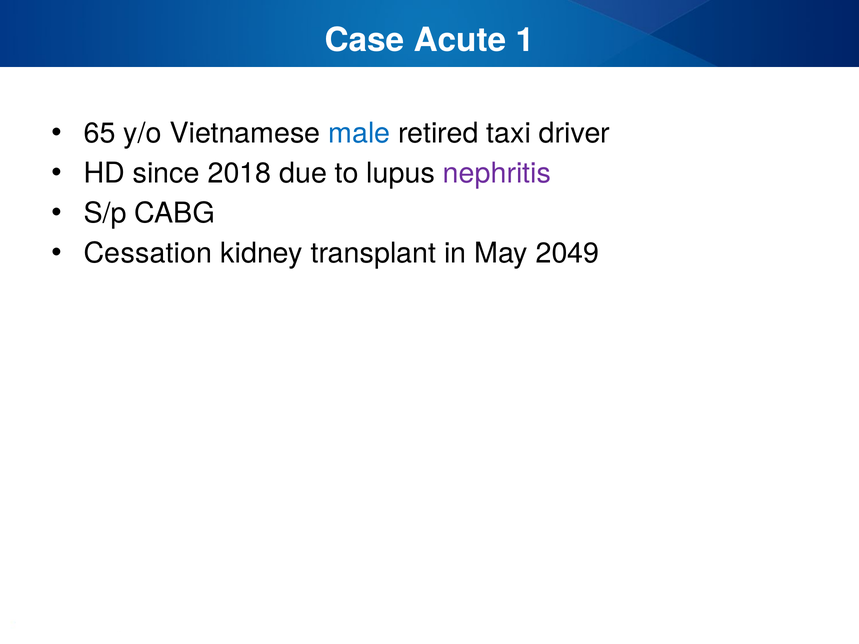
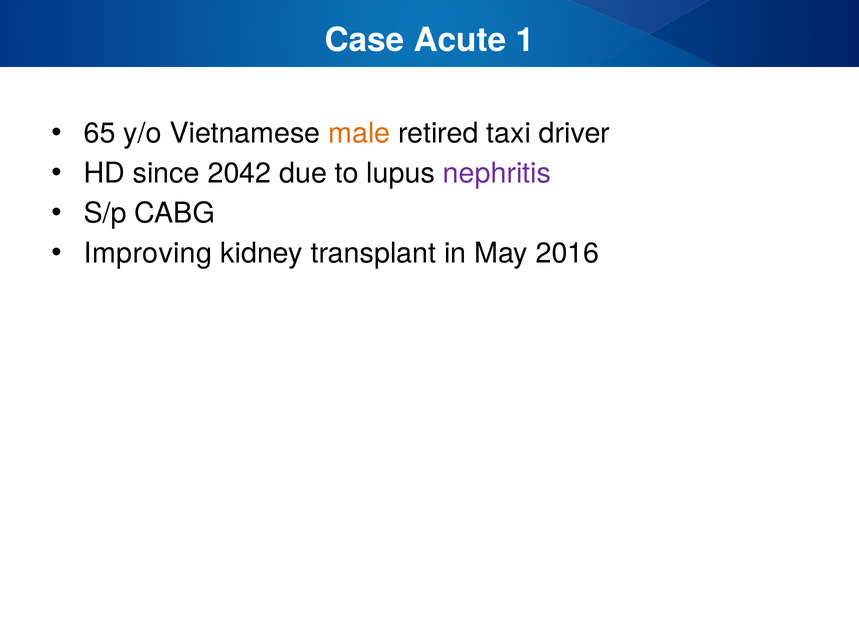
male colour: blue -> orange (359, 133)
2018: 2018 -> 2042 (239, 173)
Cessation: Cessation -> Improving (148, 254)
2049: 2049 -> 2016 (567, 254)
